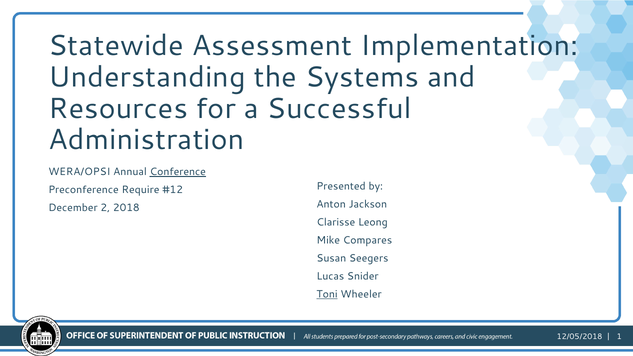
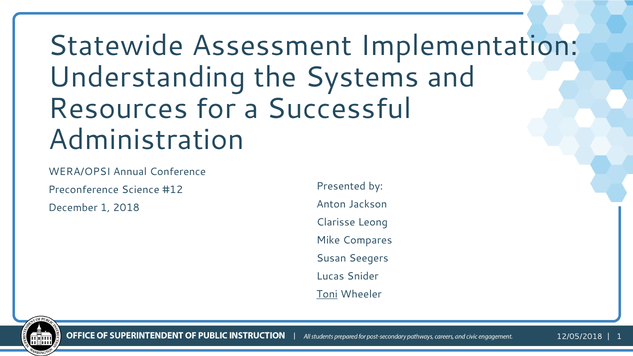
Conference underline: present -> none (178, 172)
Require: Require -> Science (141, 190)
December 2: 2 -> 1 (105, 208)
